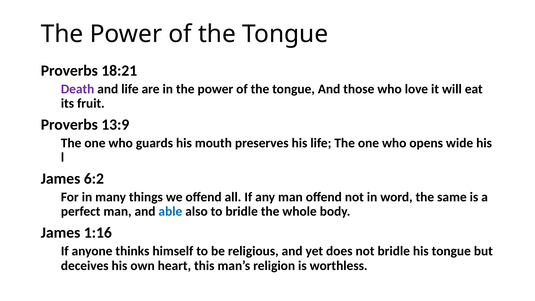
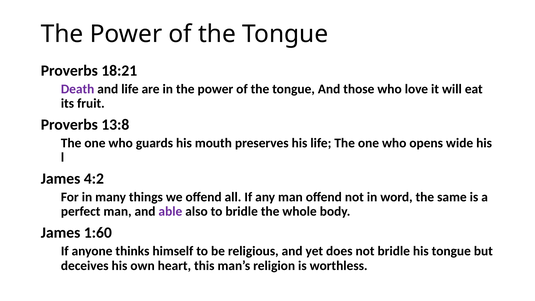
13:9: 13:9 -> 13:8 (115, 125)
6:2: 6:2 -> 4:2 (94, 179)
able colour: blue -> purple (170, 211)
1:16: 1:16 -> 1:60 (98, 233)
